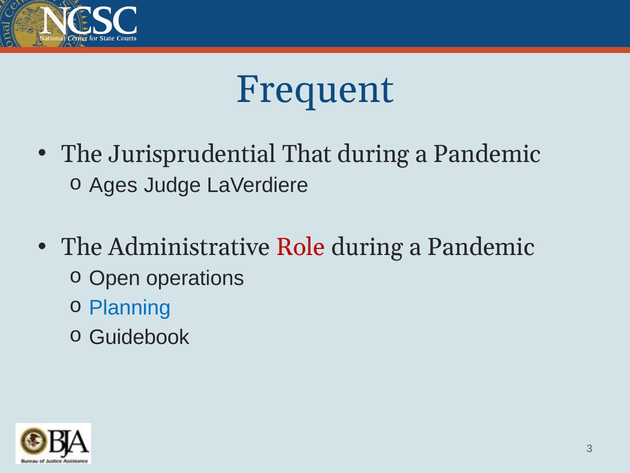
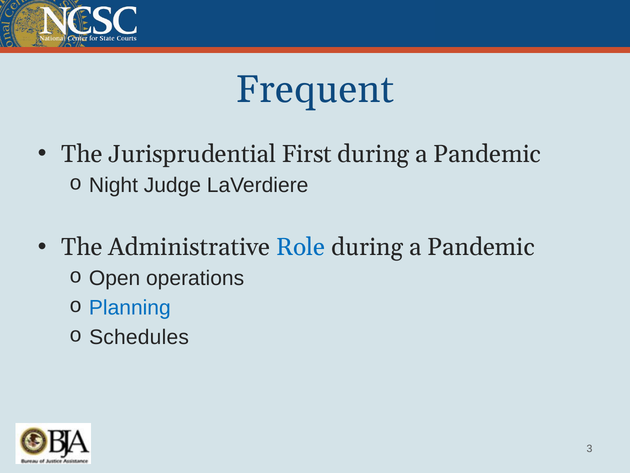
That: That -> First (307, 154)
Ages: Ages -> Night (113, 185)
Role colour: red -> blue (301, 247)
Guidebook: Guidebook -> Schedules (139, 337)
